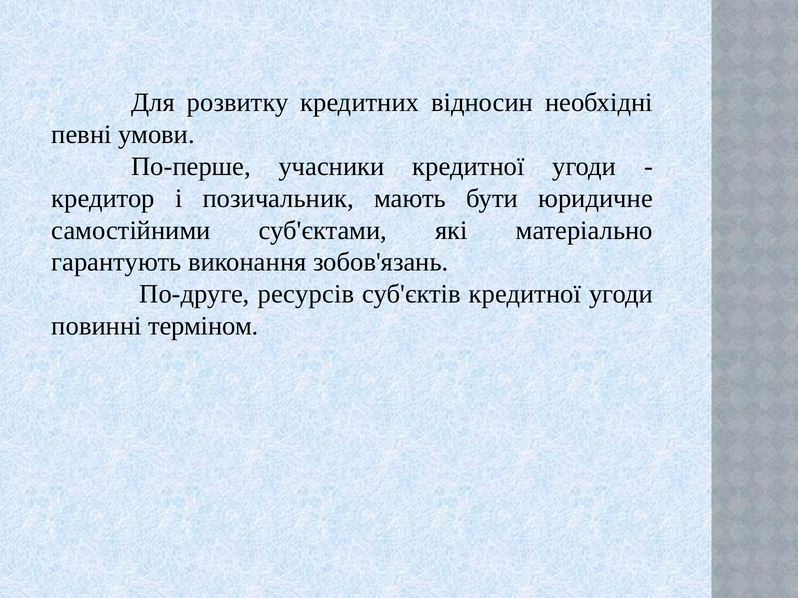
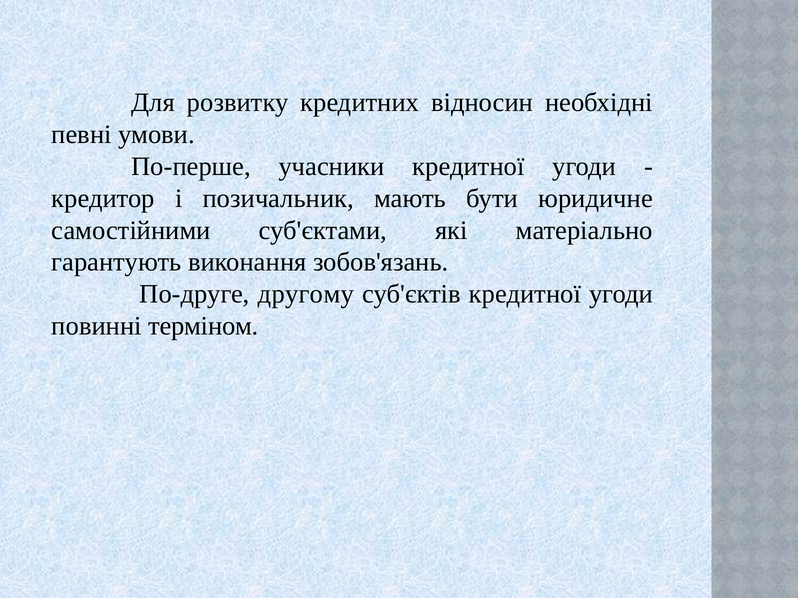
ресурсів: ресурсів -> другому (306, 294)
